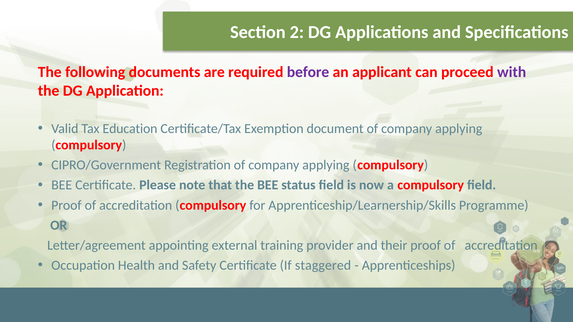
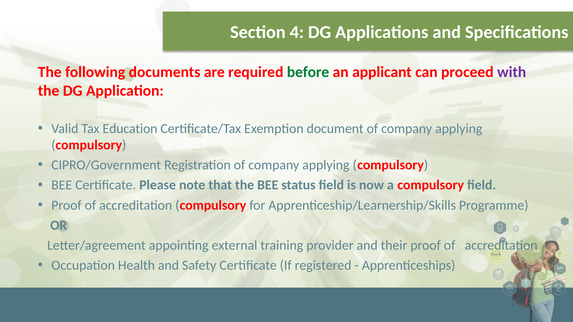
2: 2 -> 4 (297, 32)
before colour: purple -> green (308, 72)
staggered: staggered -> registered (323, 266)
